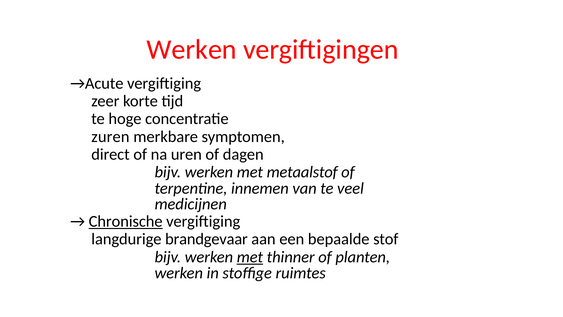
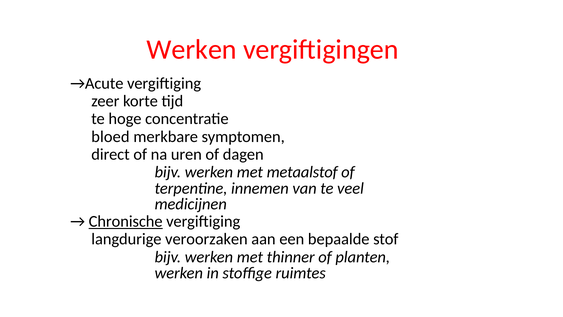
zuren: zuren -> bloed (110, 136)
brandgevaar: brandgevaar -> veroorzaken (206, 239)
met underline: present -> none (250, 257)
